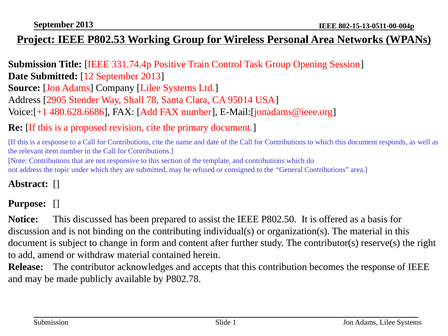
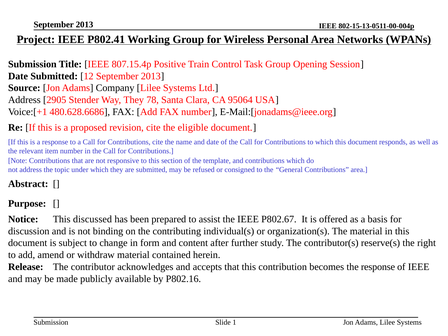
P802.53: P802.53 -> P802.41 (106, 40)
331.74.4p: 331.74.4p -> 807.15.4p (132, 64)
Way Shall: Shall -> They (134, 100)
95014: 95014 -> 95064 (240, 100)
primary: primary -> eligible (193, 128)
P802.50: P802.50 -> P802.67 (279, 219)
P802.78: P802.78 -> P802.16 (183, 279)
